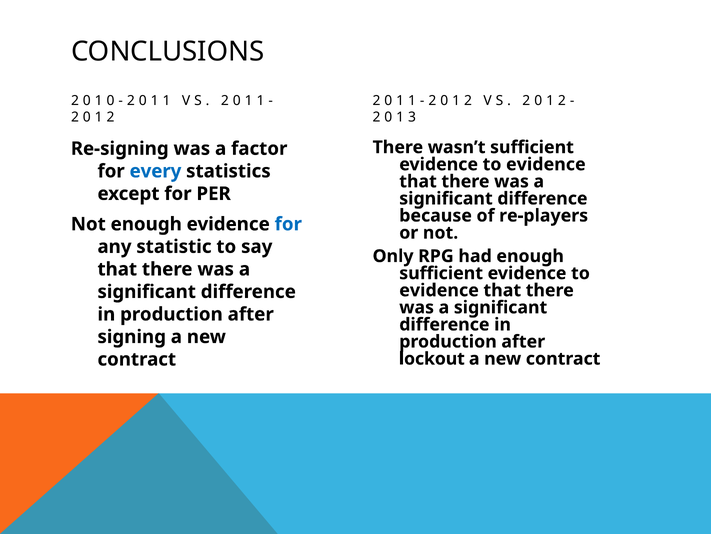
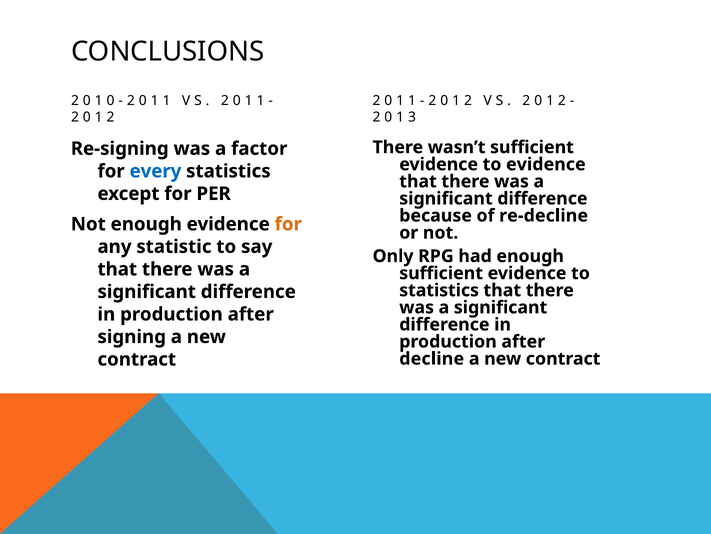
re-players: re-players -> re-decline (544, 215)
for colour: blue -> orange (288, 224)
evidence: evidence -> statistics (439, 290)
lockout: lockout -> decline (432, 358)
